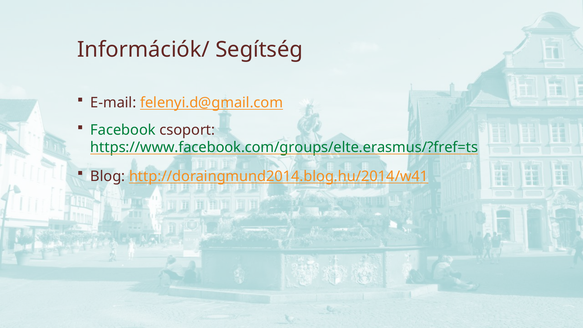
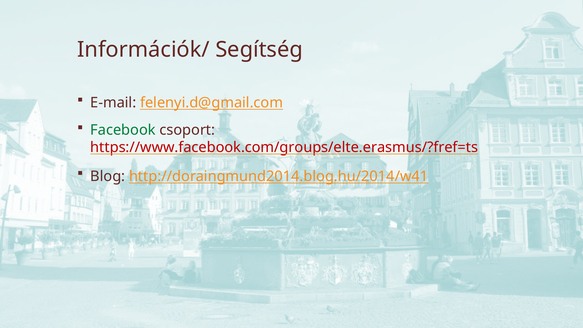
https://www.facebook.com/groups/elte.erasmus/?fref=ts colour: green -> red (284, 147)
